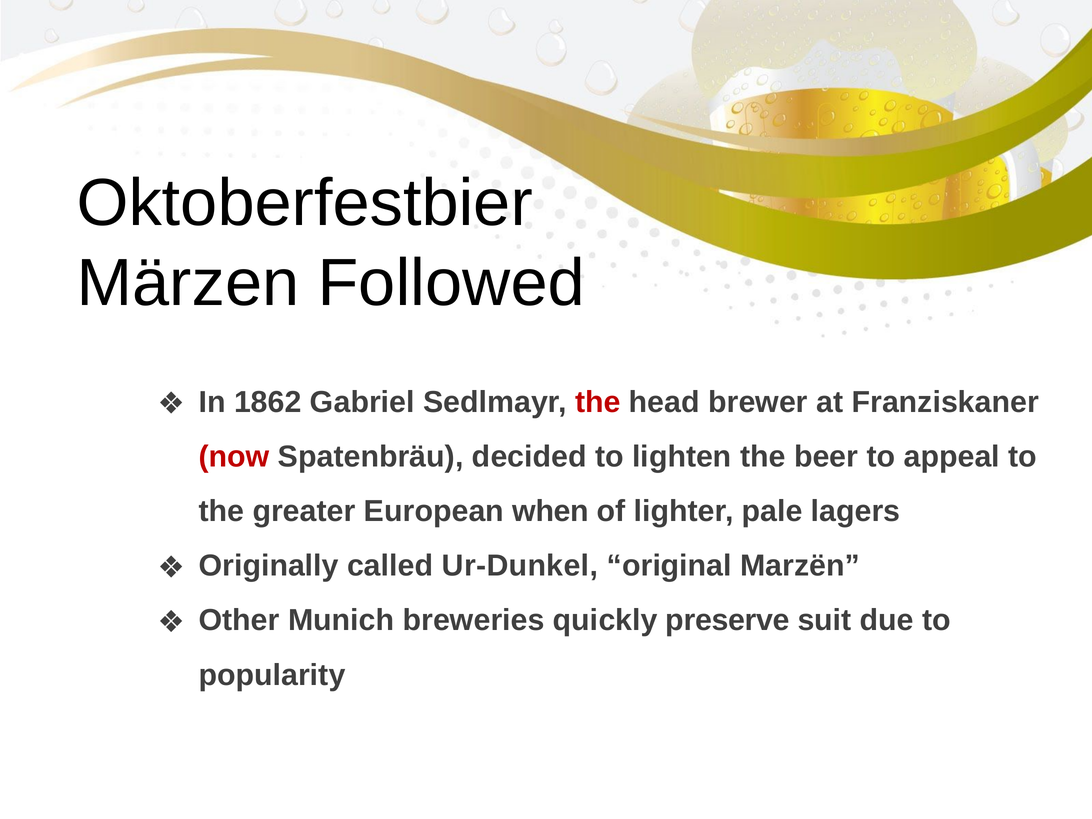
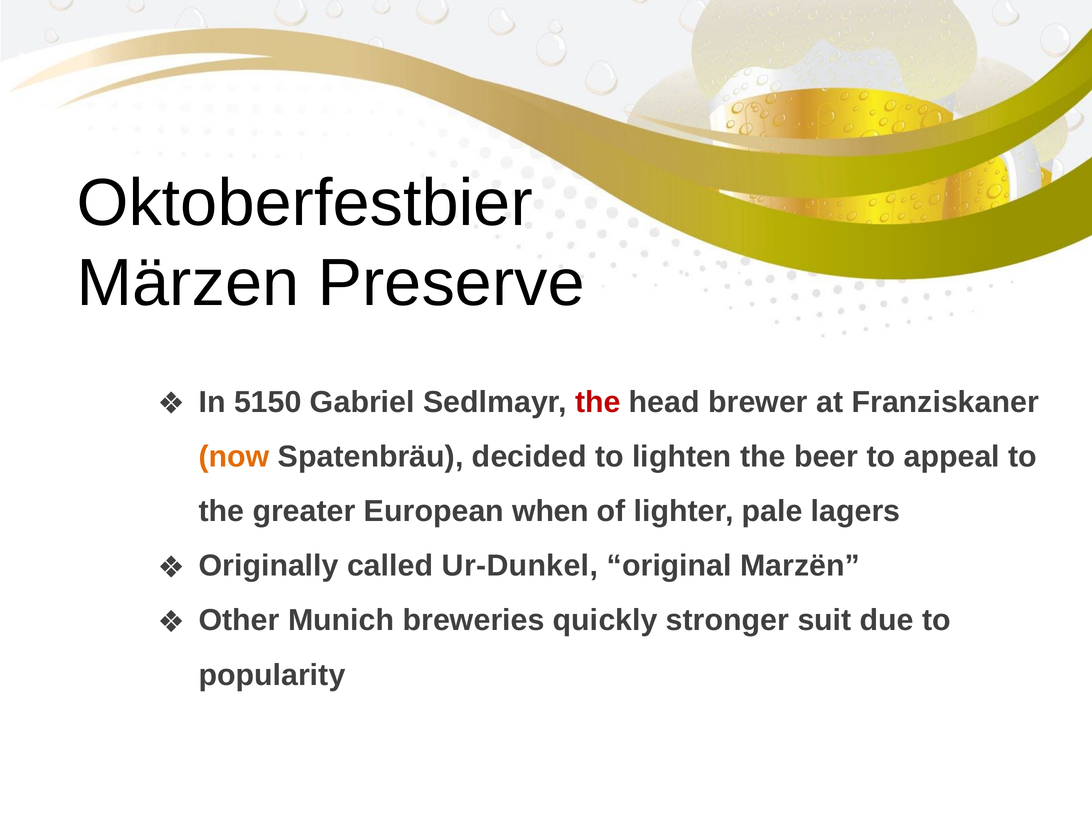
Followed: Followed -> Preserve (451, 283)
1862: 1862 -> 5150 (268, 402)
now colour: red -> orange (234, 457)
preserve: preserve -> stronger (727, 620)
